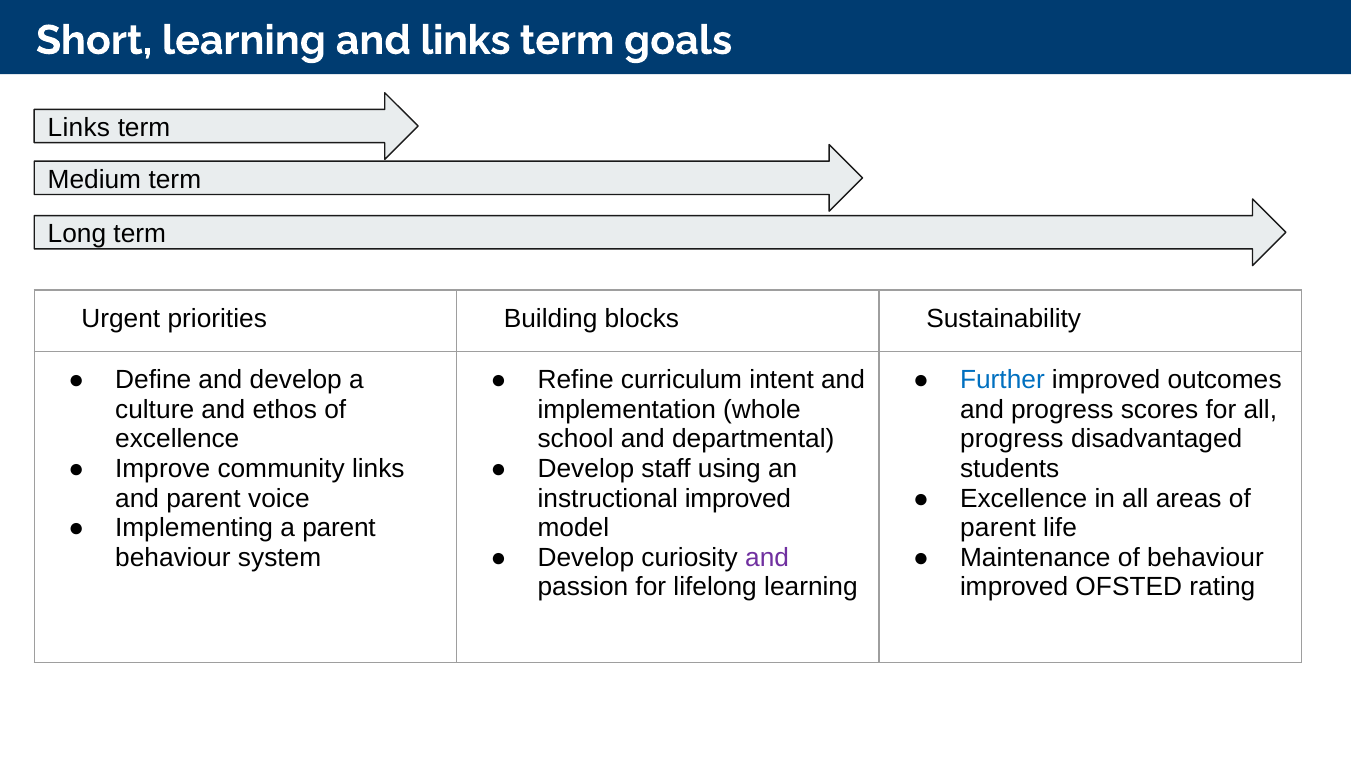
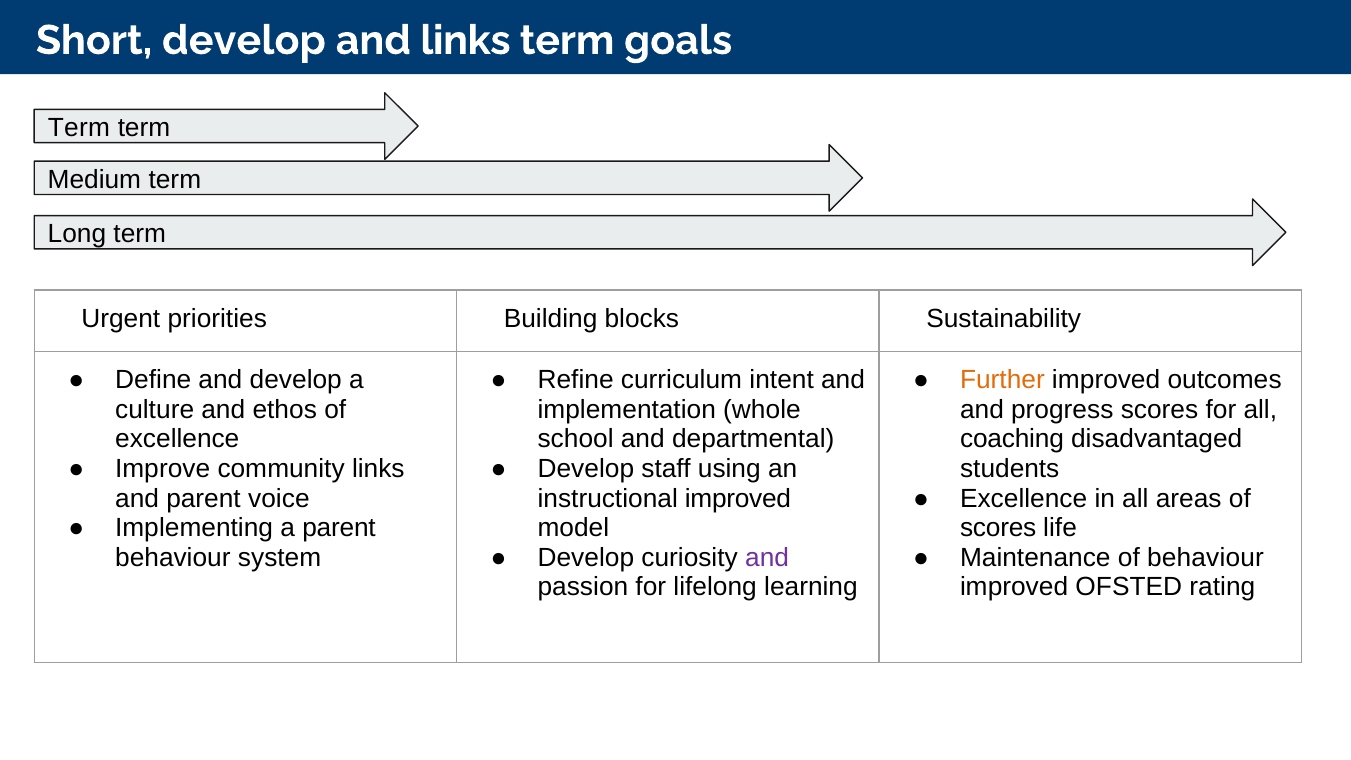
Short learning: learning -> develop (244, 40)
Links: Links -> Term (79, 128)
Further colour: blue -> orange (1002, 380)
progress: progress -> coaching (1012, 439)
parent: parent -> scores (998, 528)
